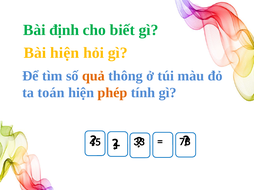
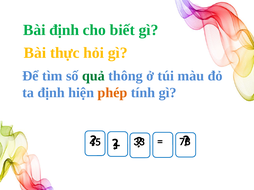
Bài hiện: hiện -> thực (65, 53)
quả colour: orange -> green (93, 76)
ta toán: toán -> định (51, 93)
